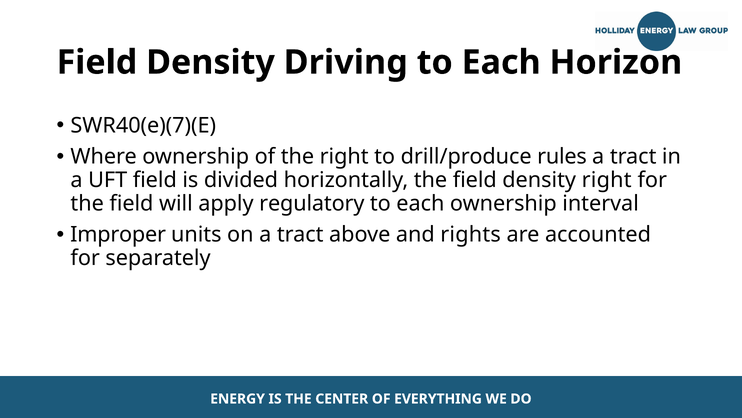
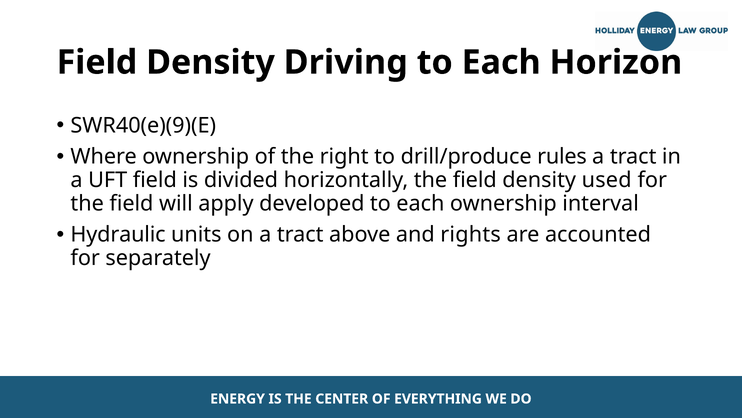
SWR40(e)(7)(E: SWR40(e)(7)(E -> SWR40(e)(9)(E (143, 125)
density right: right -> used (607, 180)
regulatory: regulatory -> developed (312, 203)
Improper: Improper -> Hydraulic (118, 234)
